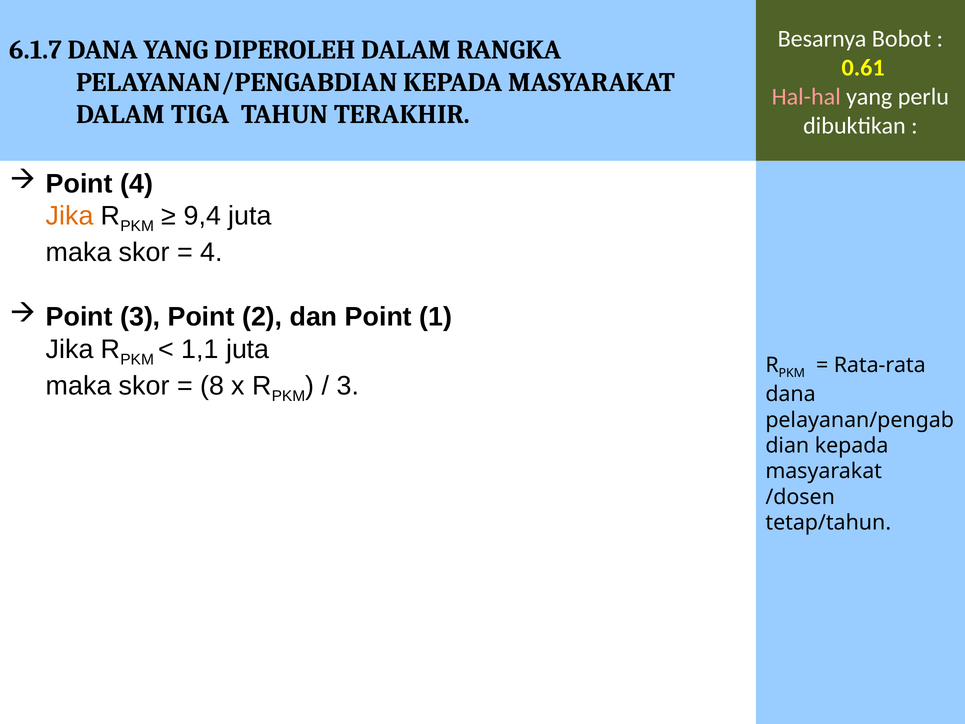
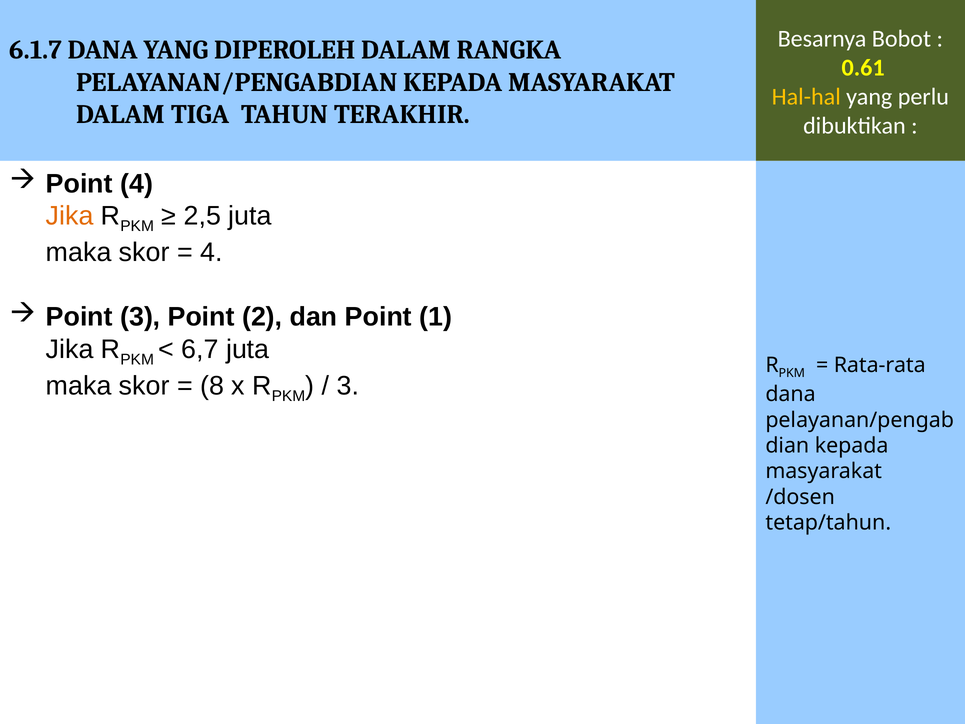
Hal-hal colour: pink -> yellow (806, 97)
9,4: 9,4 -> 2,5 (202, 216)
1,1: 1,1 -> 6,7 (200, 349)
